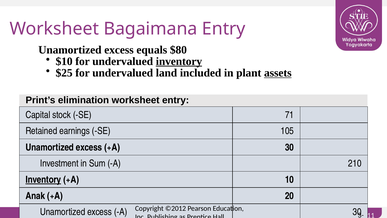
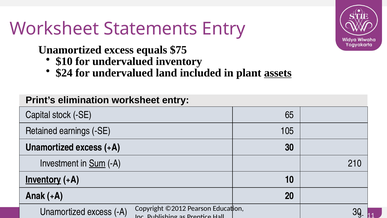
Bagaimana: Bagaimana -> Statements (151, 29)
$80: $80 -> $75 (178, 50)
inventory underline: present -> none (179, 61)
$25: $25 -> $24 (64, 73)
71: 71 -> 65 (289, 115)
Sum underline: none -> present (97, 163)
